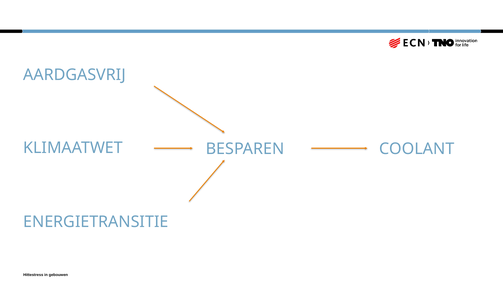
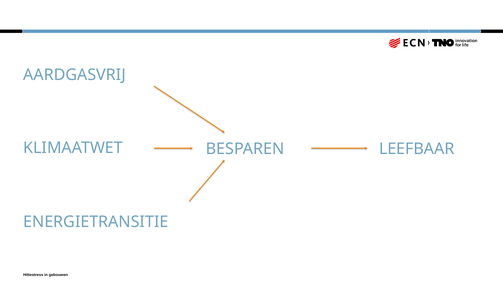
COOLANT: COOLANT -> LEEFBAAR (417, 149)
